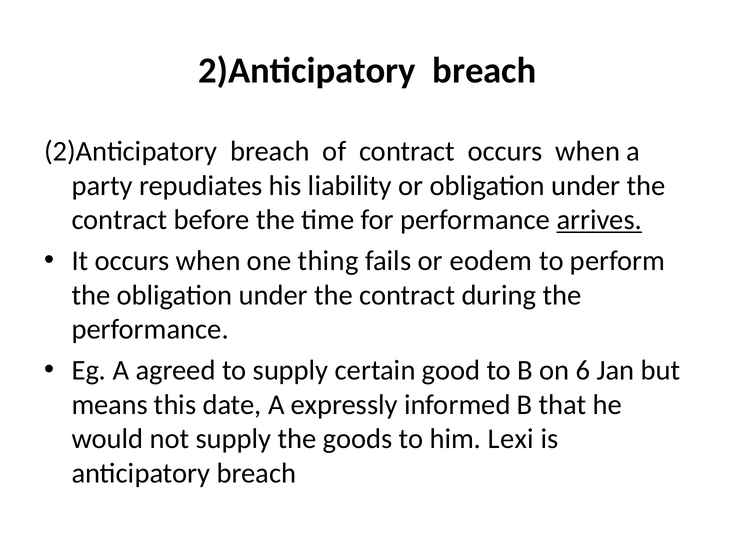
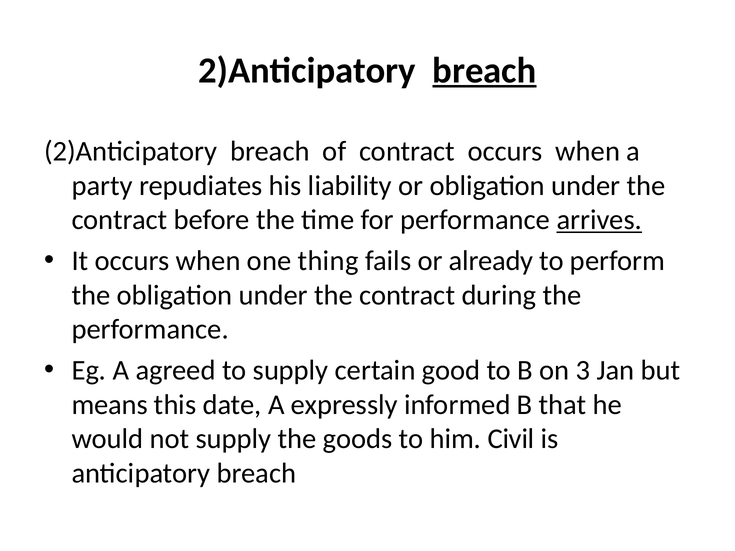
breach underline: none -> present (484, 71)
eodem: eodem -> already (491, 261)
6: 6 -> 3 (583, 370)
Lexi: Lexi -> Civil (511, 439)
